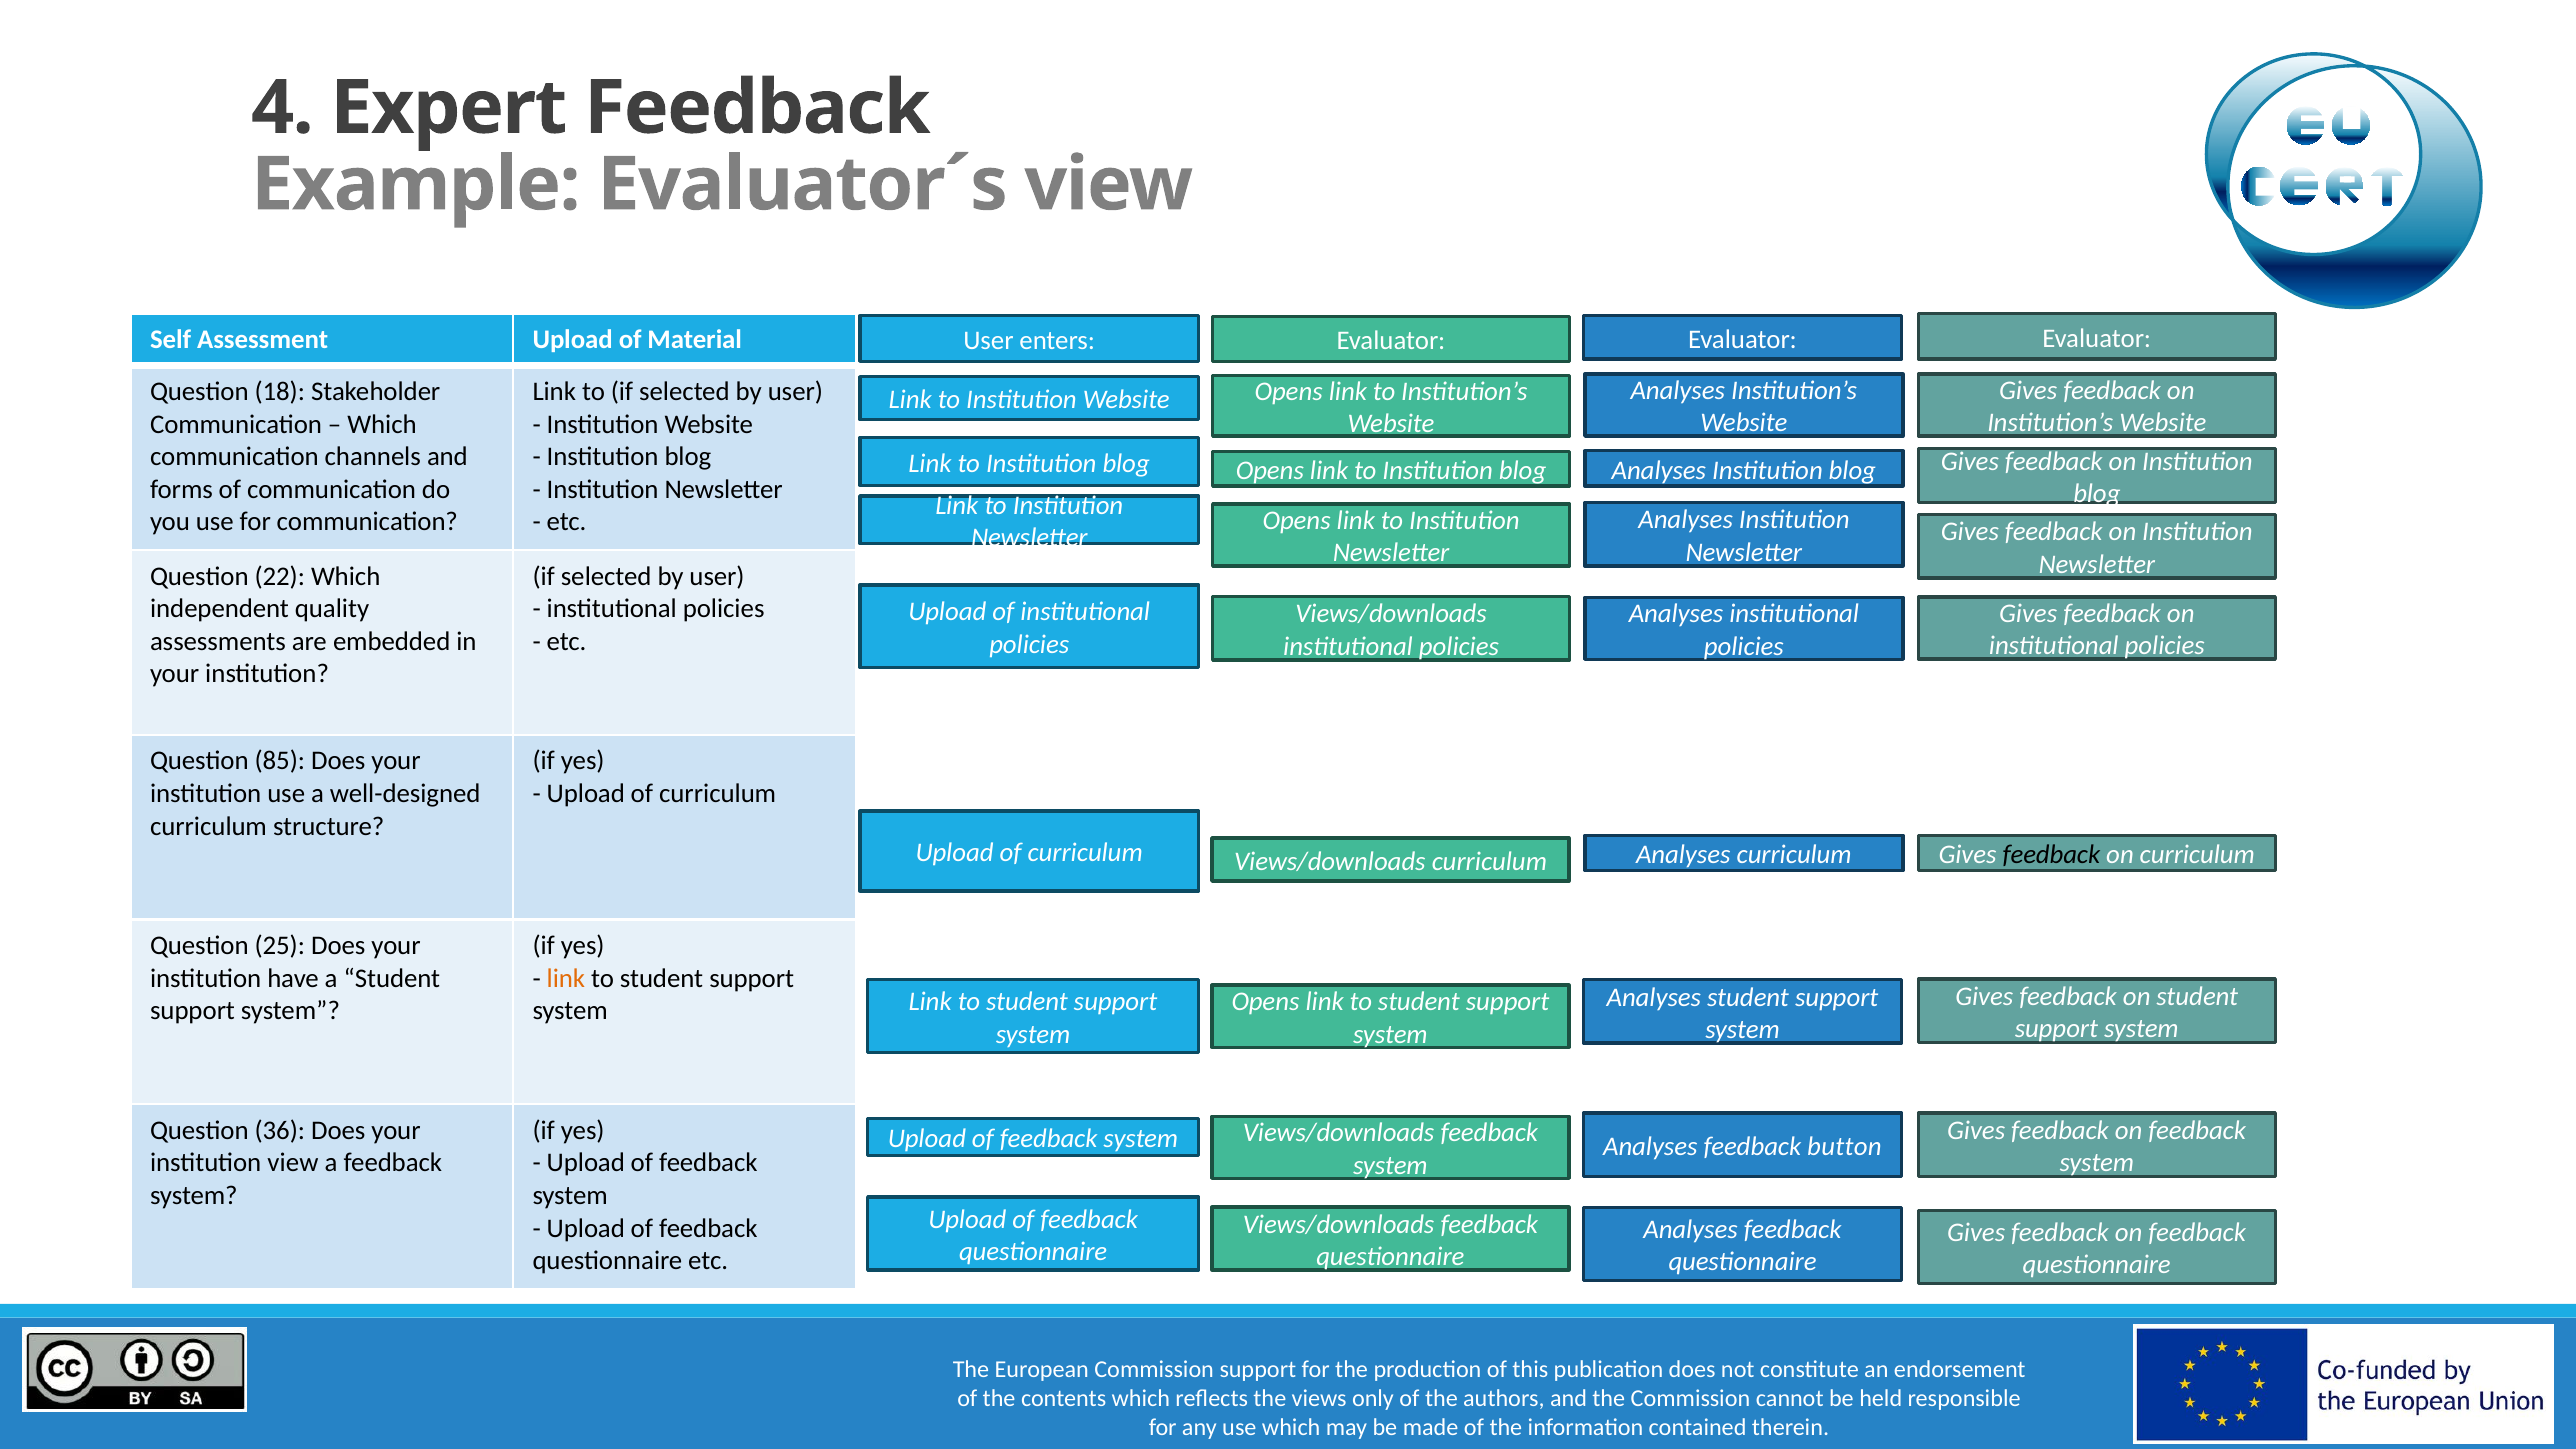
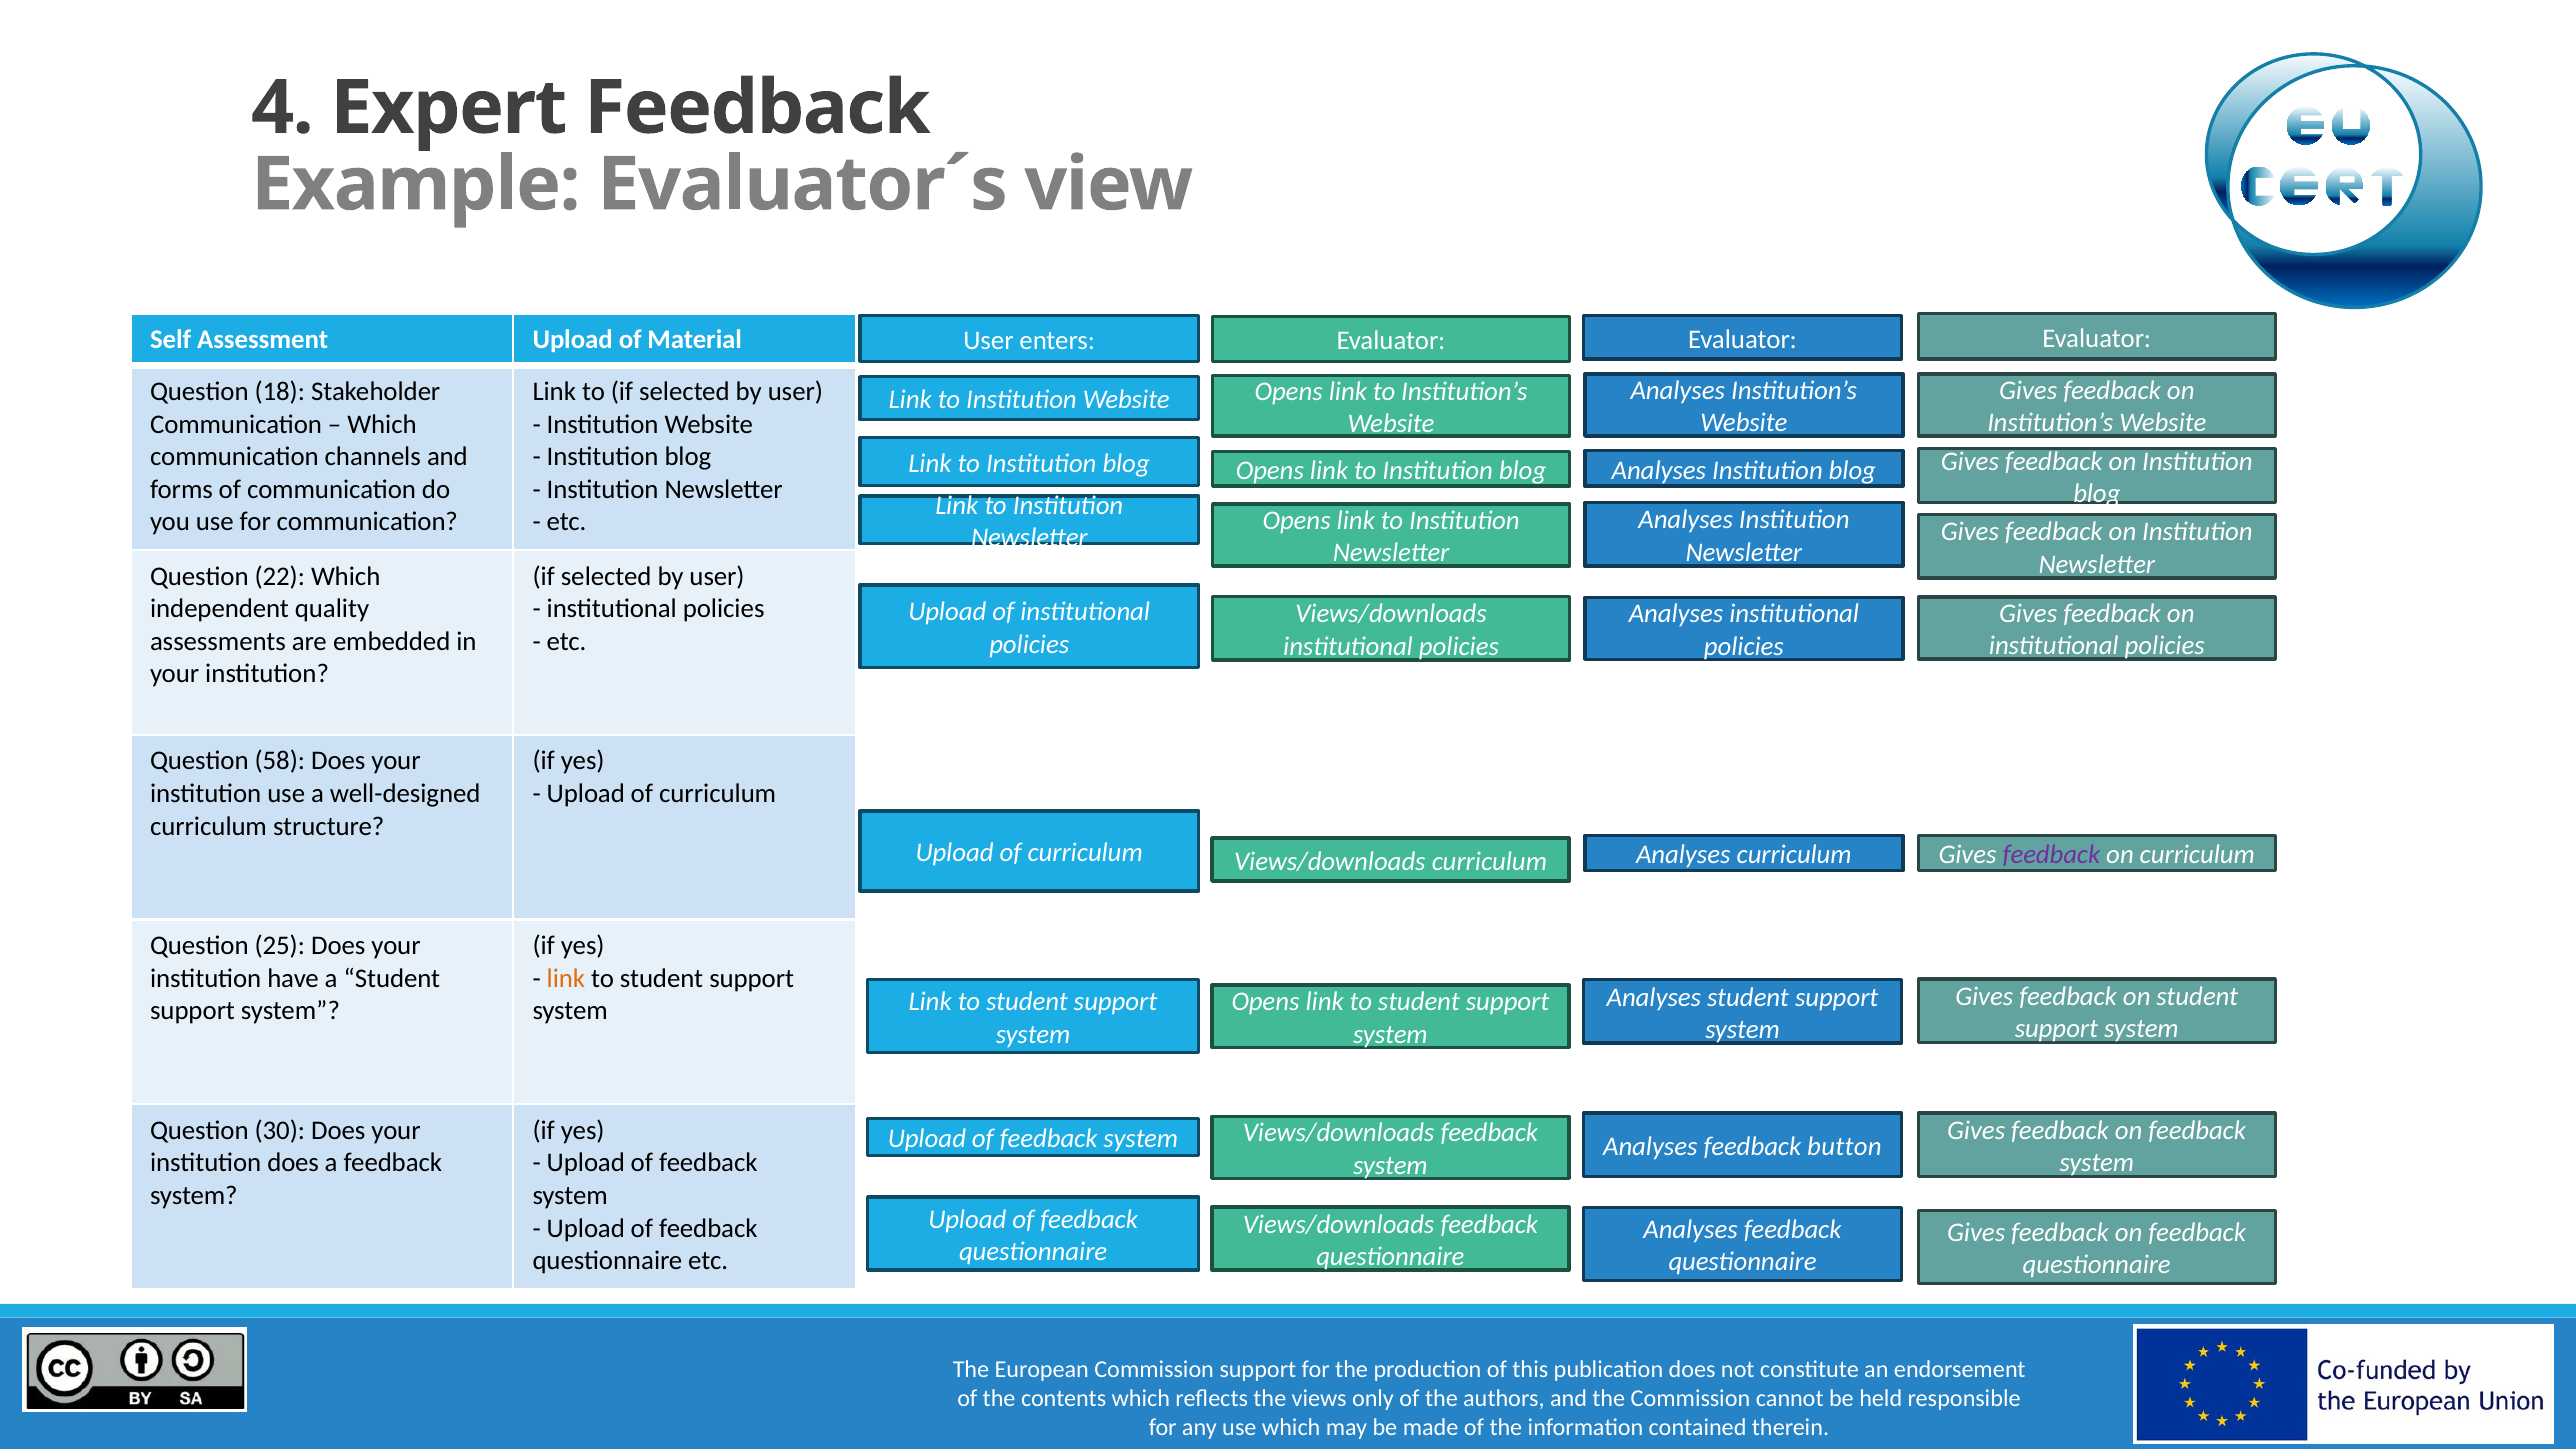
85: 85 -> 58 (280, 761)
feedback colour: black -> purple (2051, 855)
36: 36 -> 30 (280, 1130)
institution view: view -> does (293, 1163)
